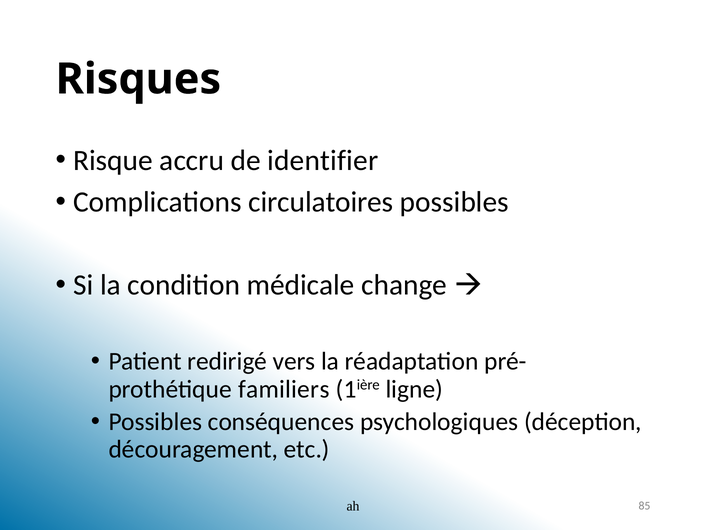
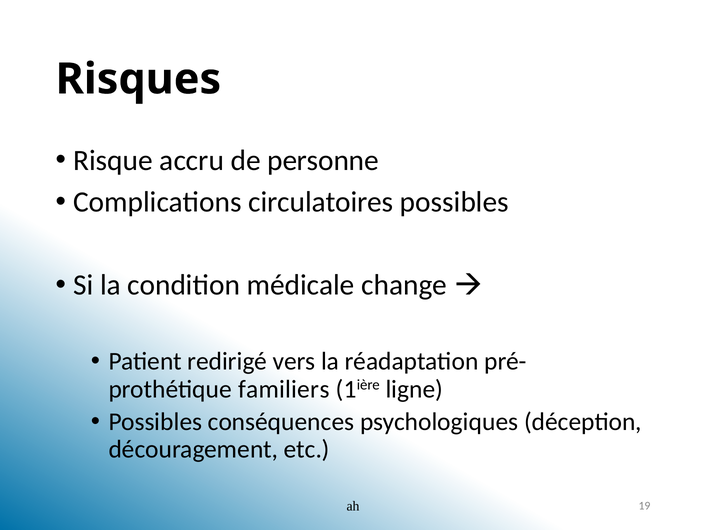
identifier: identifier -> personne (323, 160)
85: 85 -> 19 (644, 506)
